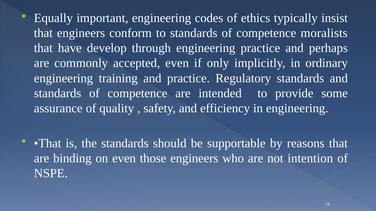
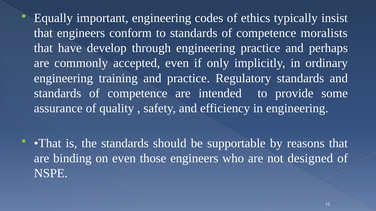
intention: intention -> designed (310, 159)
